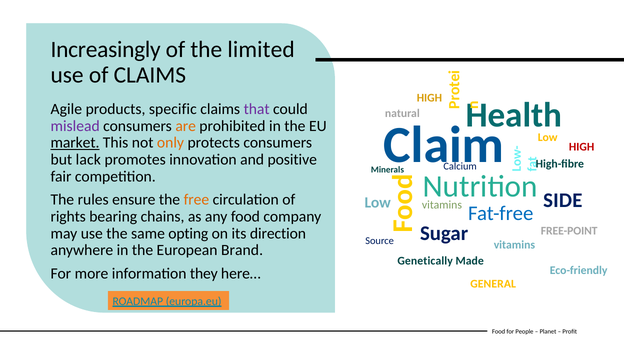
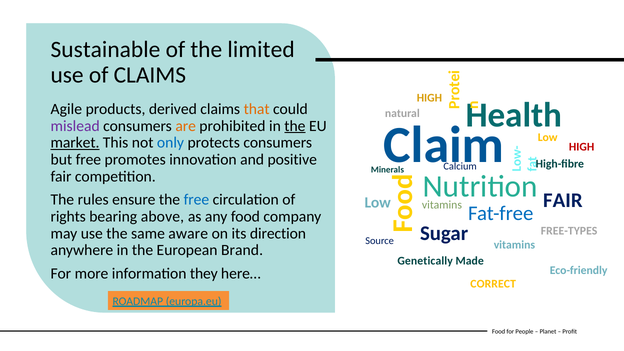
Increasingly: Increasingly -> Sustainable (105, 50)
specific: specific -> derived (173, 109)
that colour: purple -> orange (257, 109)
the underline: none -> present (295, 126)
only colour: orange -> blue (170, 143)
but lack: lack -> free (88, 160)
SIDE: SIDE -> FAIR (563, 201)
free colour: orange -> blue (196, 200)
chains: chains -> above (162, 217)
FREE-POINT: FREE-POINT -> FREE-TYPES (569, 231)
opting: opting -> aware (188, 233)
GENERAL: GENERAL -> CORRECT (493, 284)
